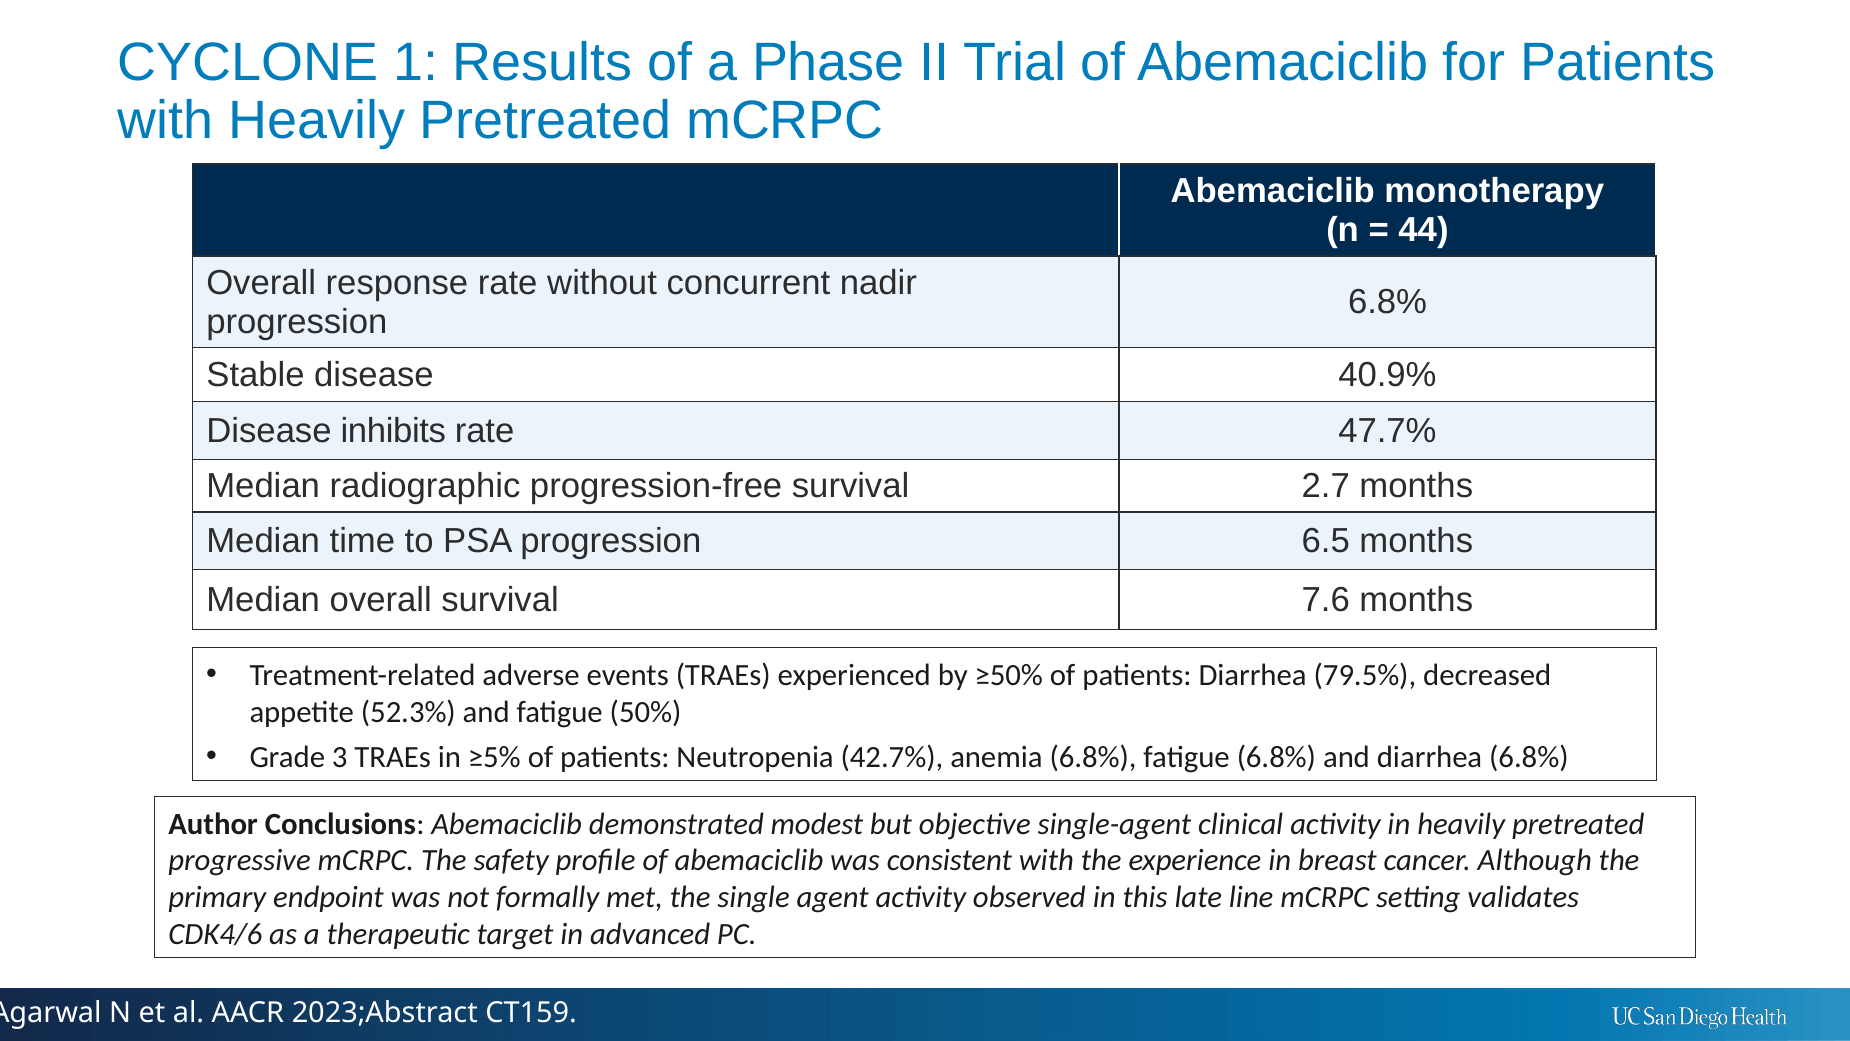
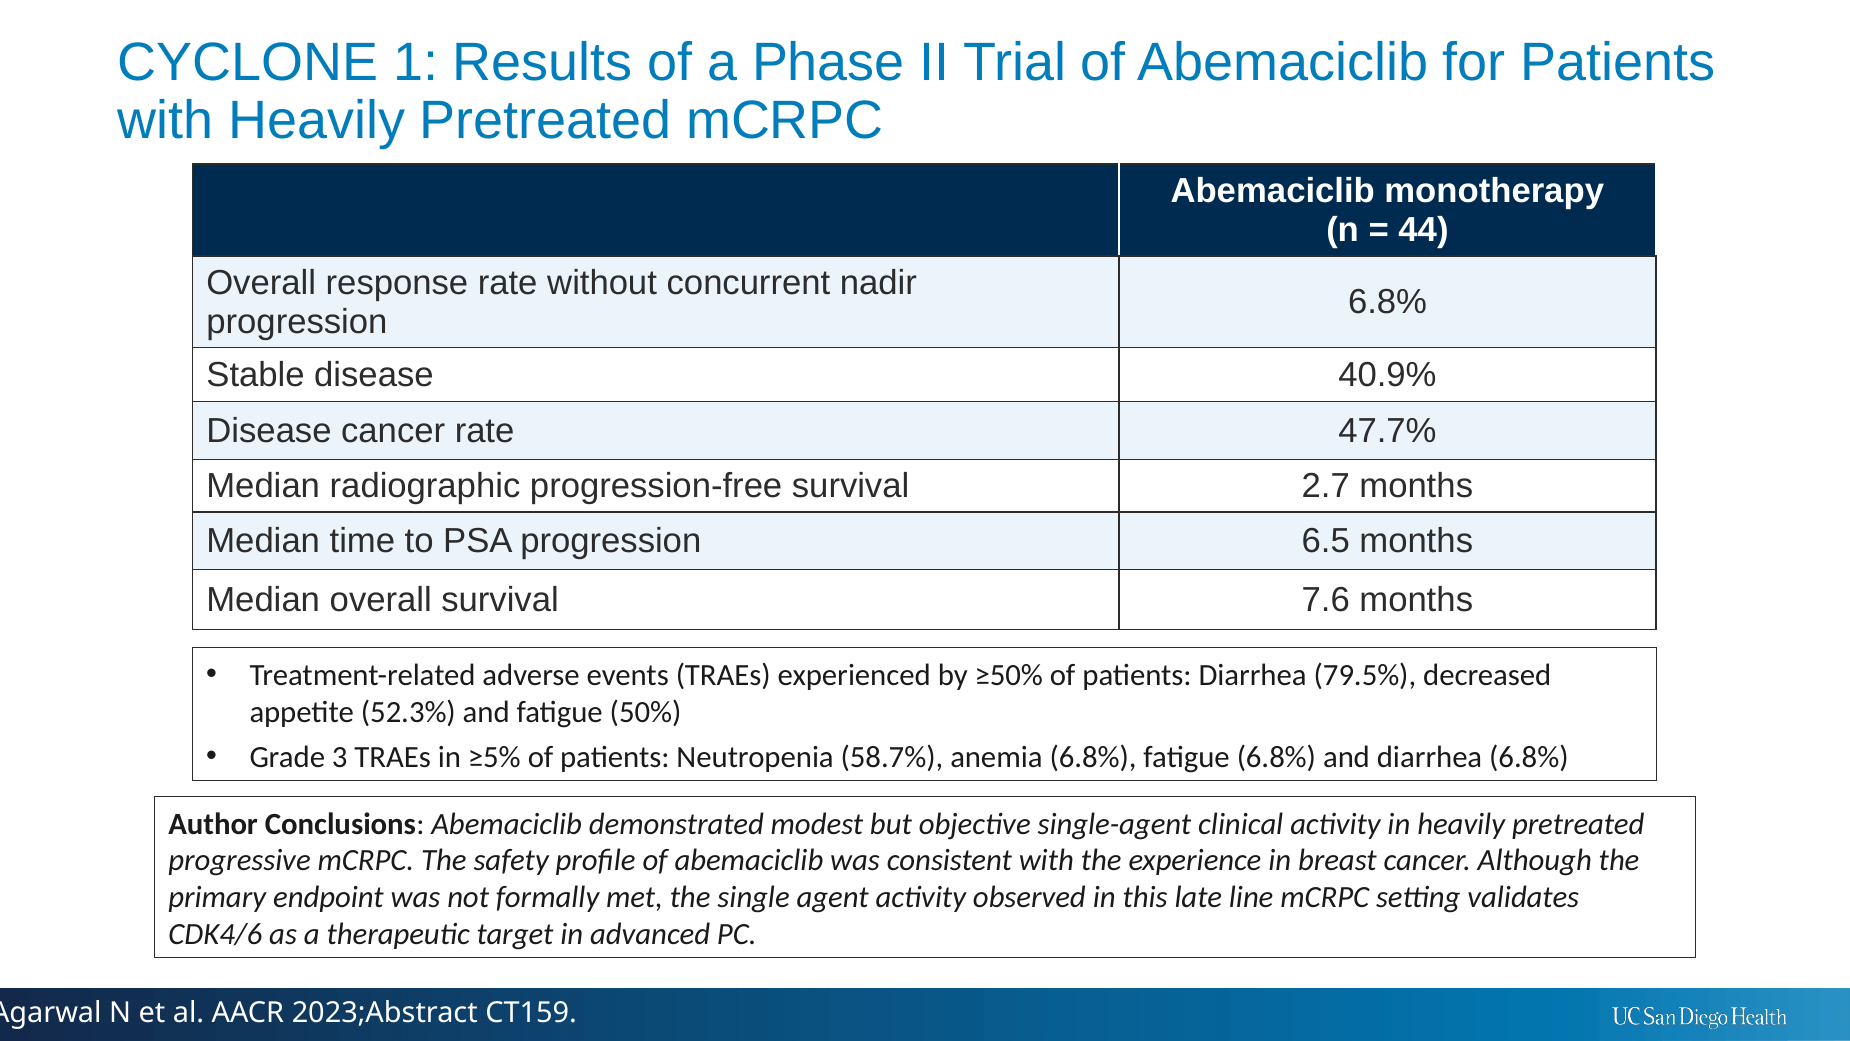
Disease inhibits: inhibits -> cancer (393, 431)
42.7%: 42.7% -> 58.7% (892, 757)
